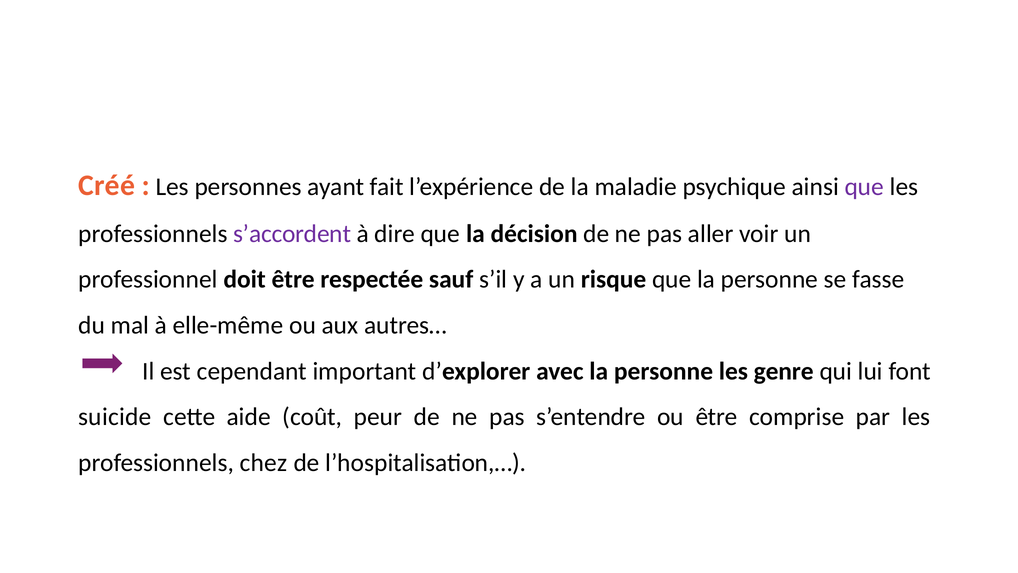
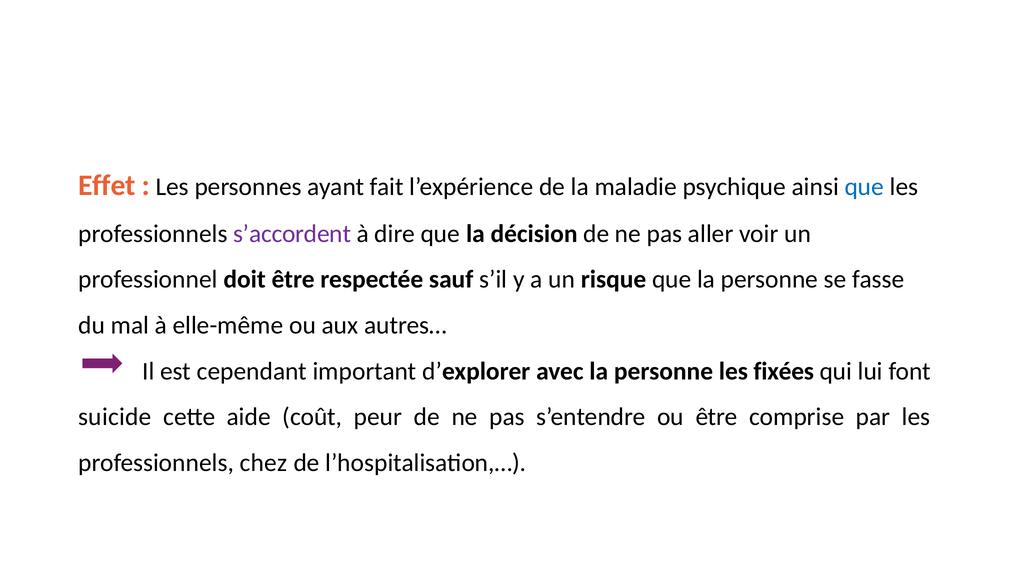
Créé: Créé -> Effet (107, 185)
que colour: purple -> blue (864, 187)
genre: genre -> fixées (784, 371)
